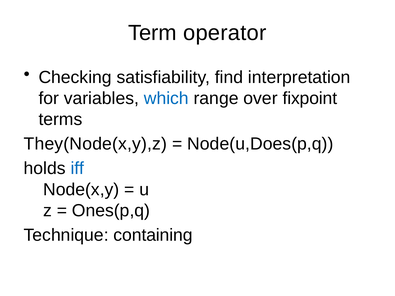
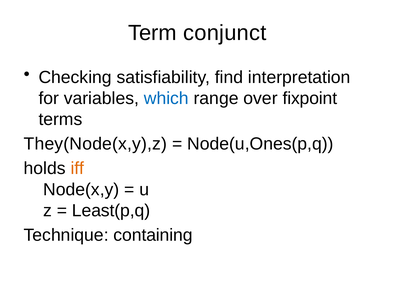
operator: operator -> conjunct (225, 33)
Node(u,Does(p,q: Node(u,Does(p,q -> Node(u,Ones(p,q (260, 144)
iff colour: blue -> orange (77, 169)
Ones(p,q: Ones(p,q -> Least(p,q (111, 211)
